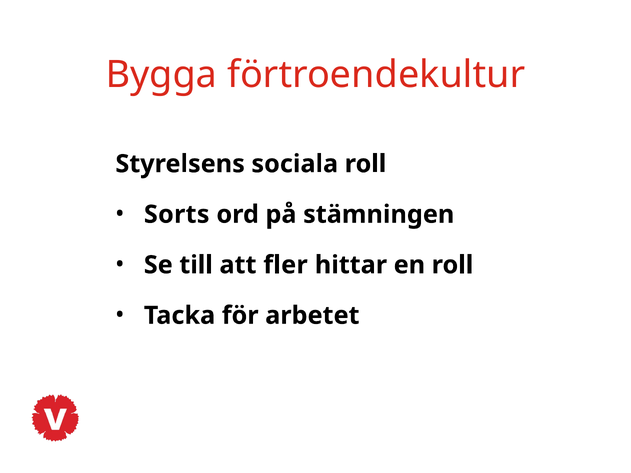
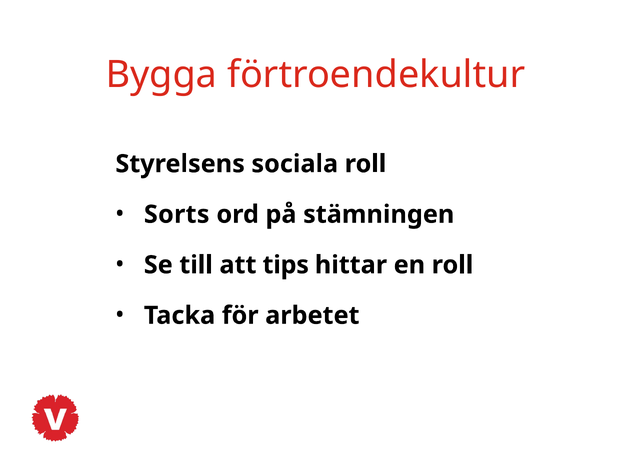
fler: fler -> tips (286, 265)
